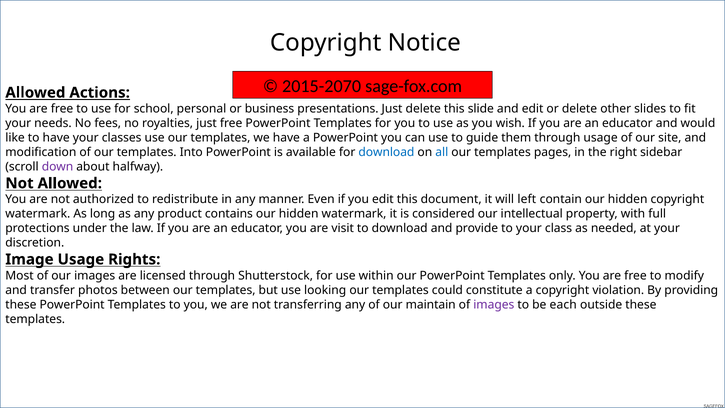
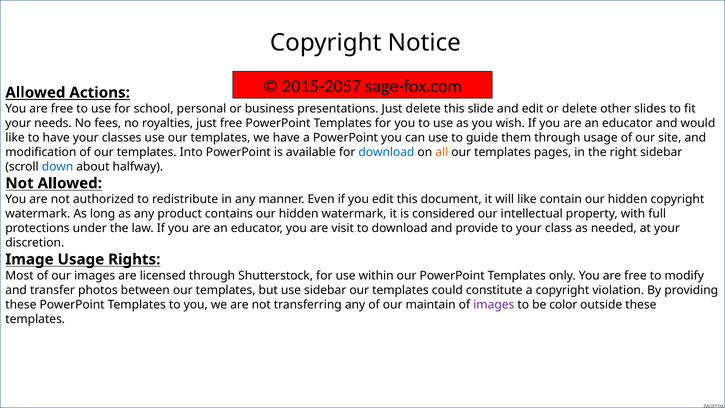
2015-2070: 2015-2070 -> 2015-2057 (322, 86)
all colour: blue -> orange (442, 152)
down colour: purple -> blue (58, 167)
will left: left -> like (527, 199)
use looking: looking -> sidebar (325, 290)
each: each -> color (563, 304)
